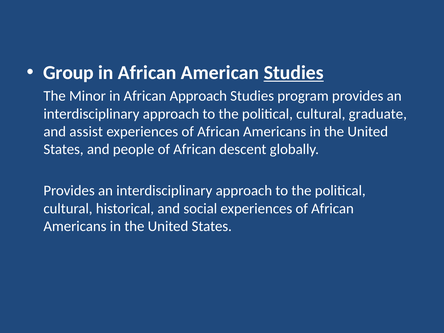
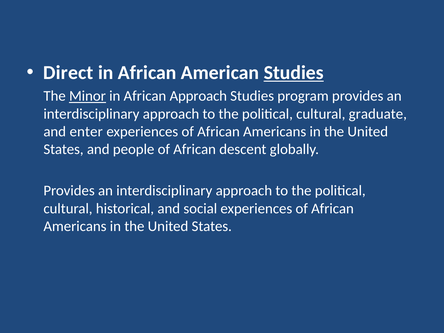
Group: Group -> Direct (68, 73)
Minor underline: none -> present (87, 96)
assist: assist -> enter (86, 132)
